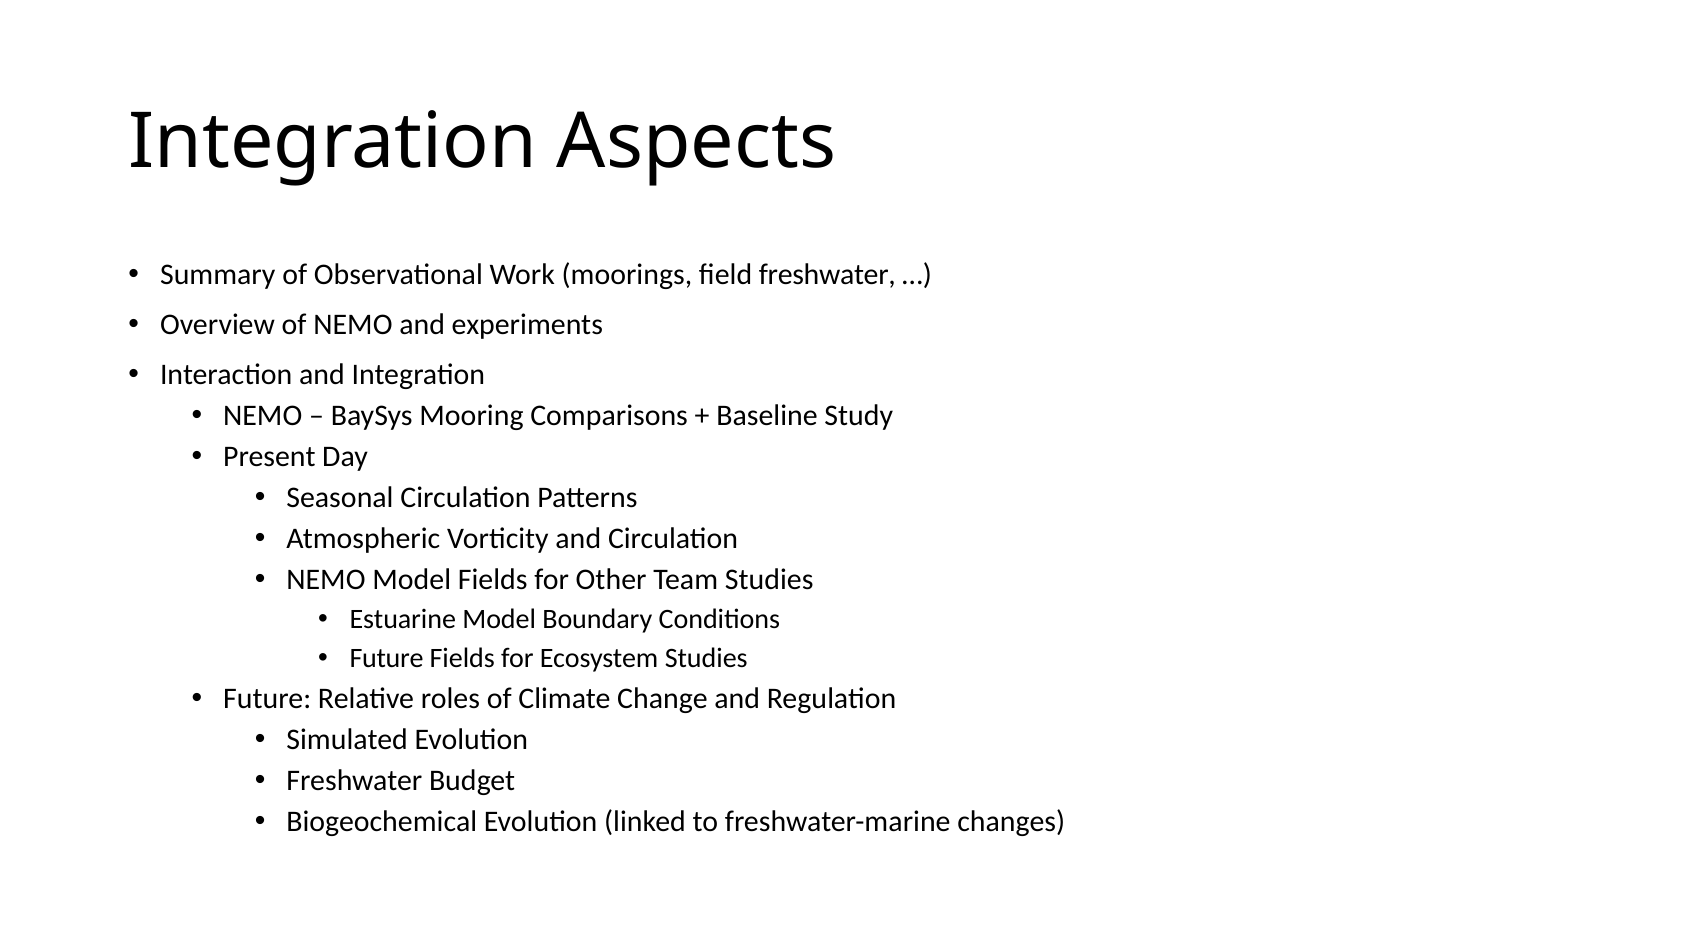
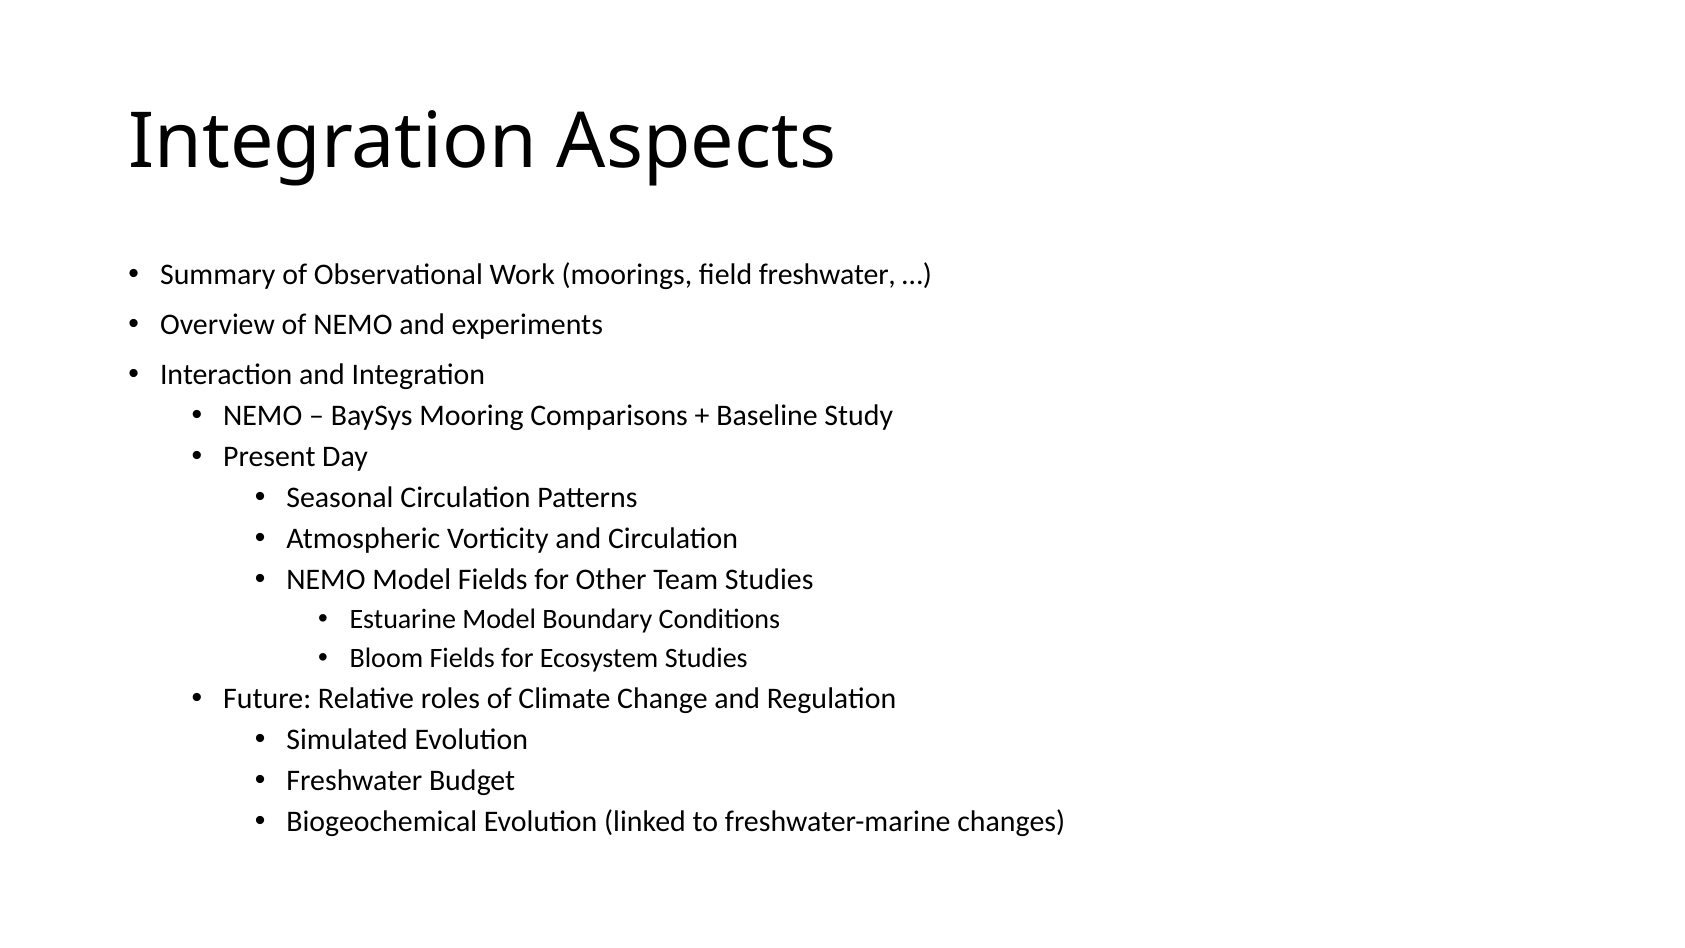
Future: Future -> Bloom (386, 658)
